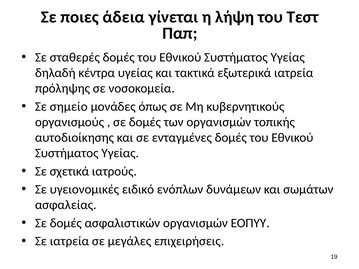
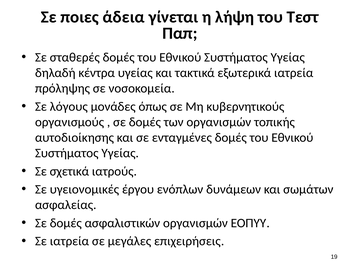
σημείο: σημείο -> λόγους (69, 107)
ειδικό: ειδικό -> έργου (138, 190)
